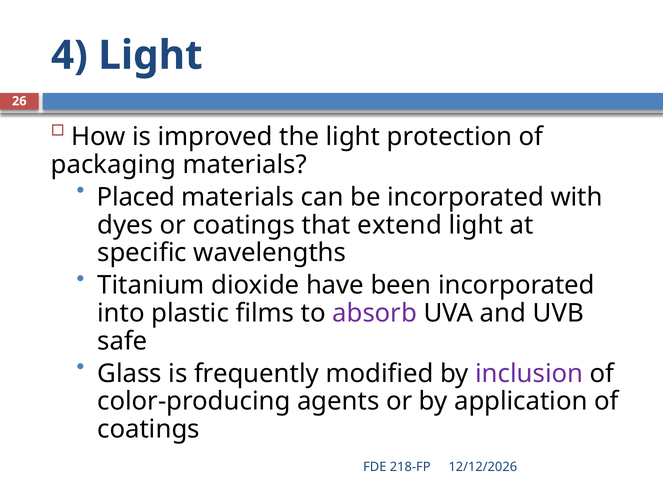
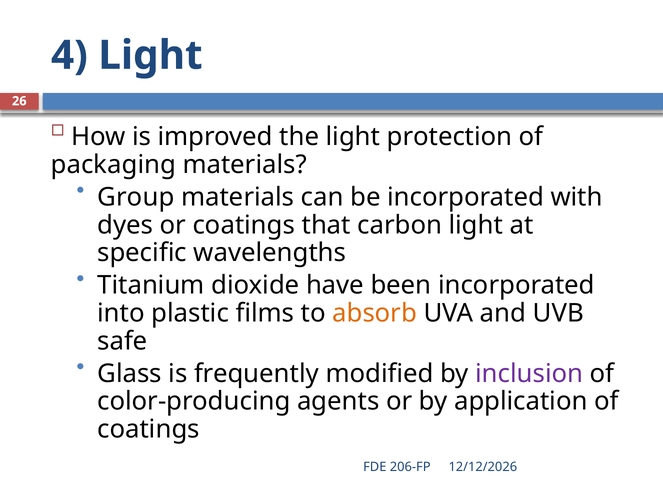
Placed: Placed -> Group (136, 197)
extend: extend -> carbon (400, 225)
absorb colour: purple -> orange (375, 313)
218-FP: 218-FP -> 206-FP (410, 466)
